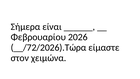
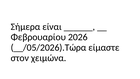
__/72/2026).Τώρα: __/72/2026).Τώρα -> __/05/2026).Τώρα (48, 47)
